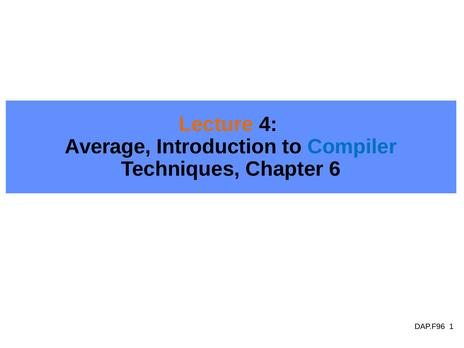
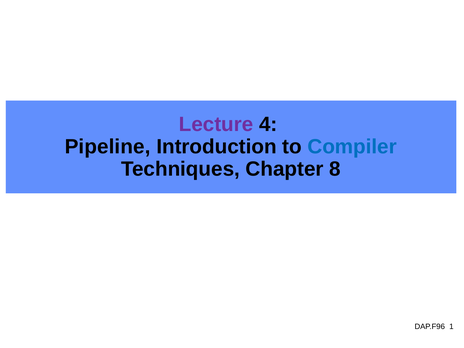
Lecture colour: orange -> purple (216, 125)
Average: Average -> Pipeline (108, 147)
6: 6 -> 8 (335, 169)
